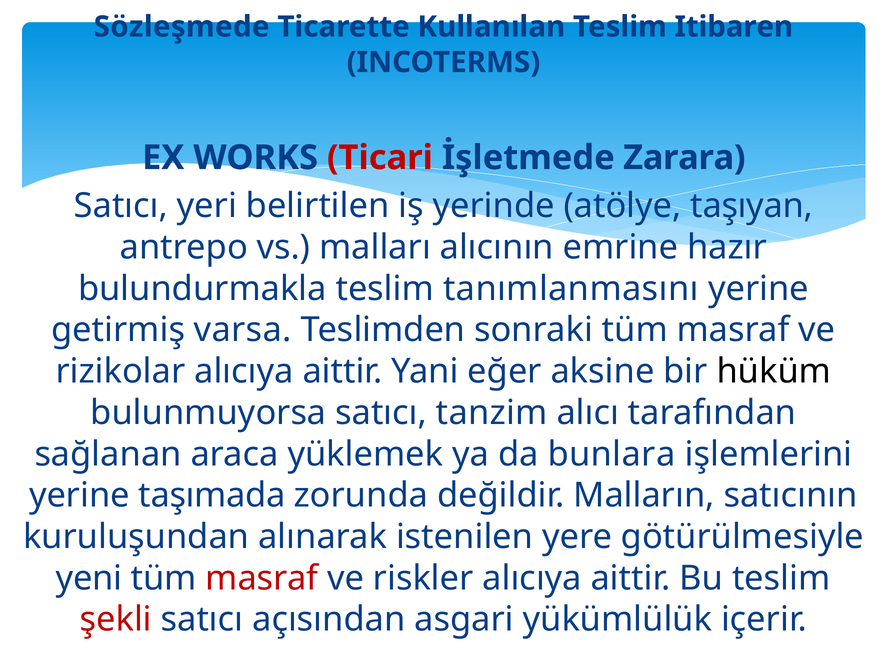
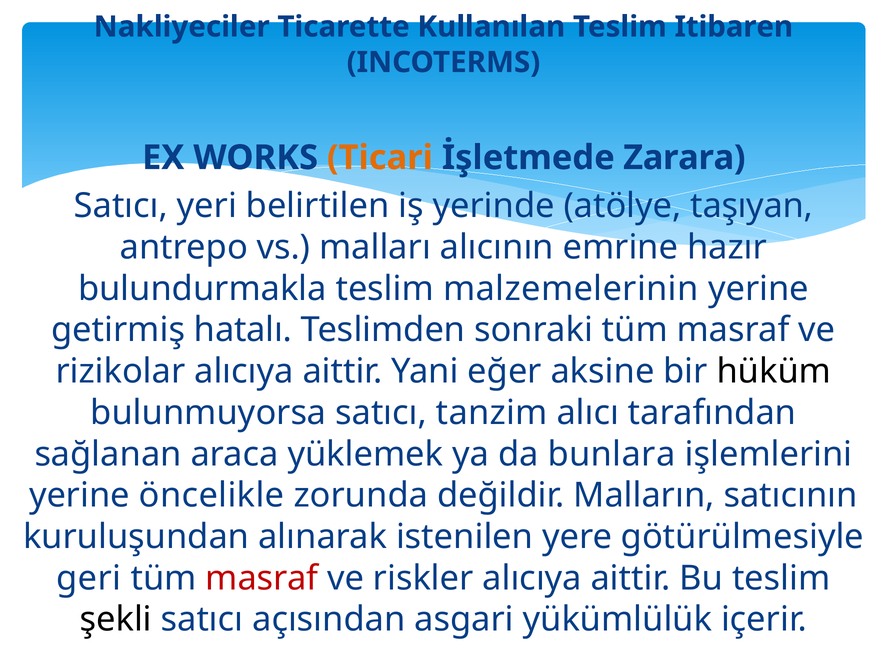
Sözleşmede: Sözleşmede -> Nakliyeciler (182, 27)
Ticari colour: red -> orange (380, 158)
tanımlanmasını: tanımlanmasını -> malzemelerinin (571, 288)
varsa: varsa -> hatalı (243, 330)
taşımada: taşımada -> öncelikle (212, 495)
yeni: yeni -> geri (89, 578)
şekli colour: red -> black (116, 619)
